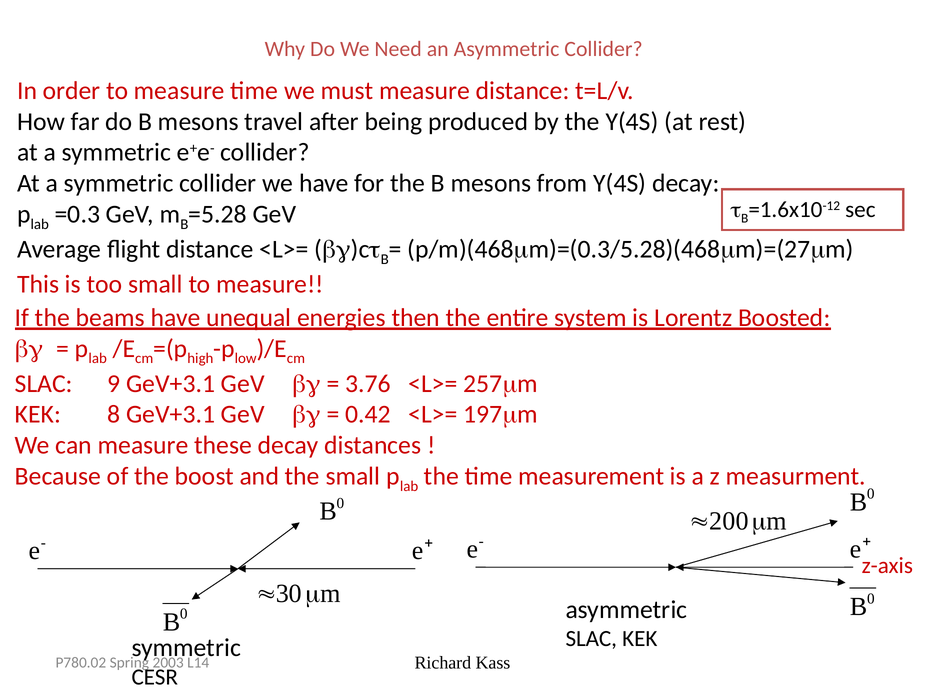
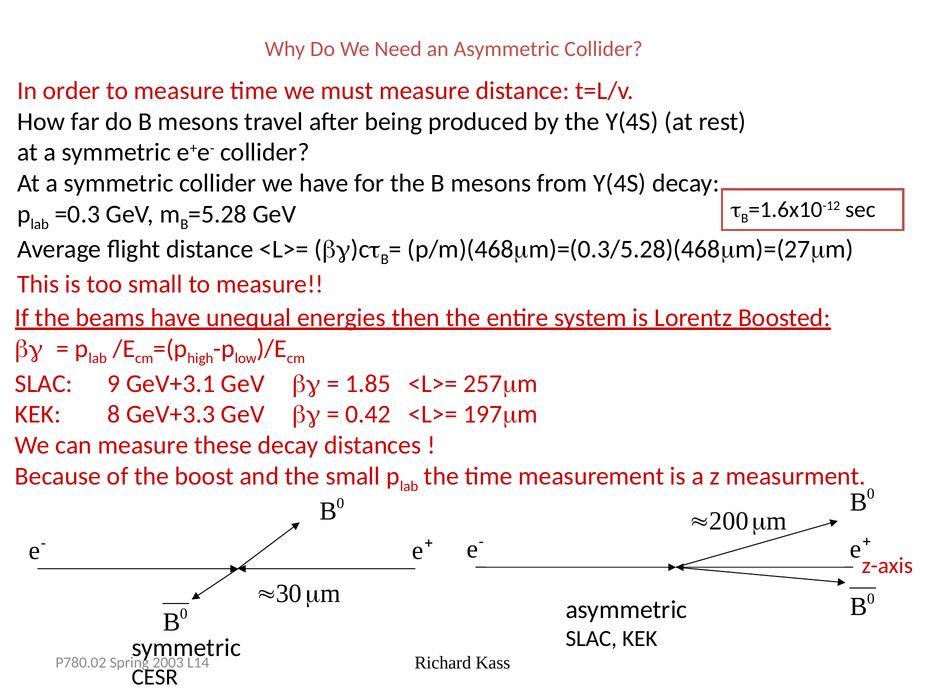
3.76: 3.76 -> 1.85 (368, 383)
8 GeV+3.1: GeV+3.1 -> GeV+3.3 (171, 414)
